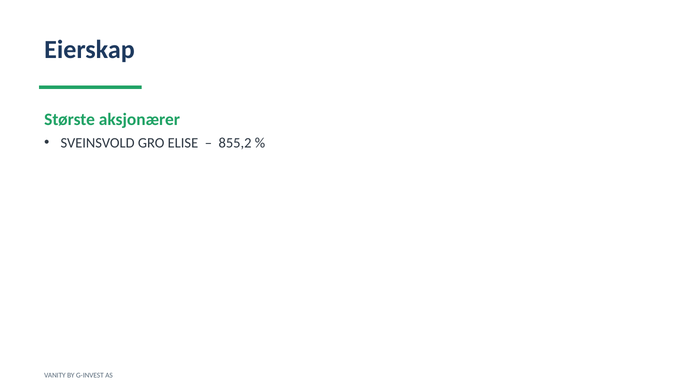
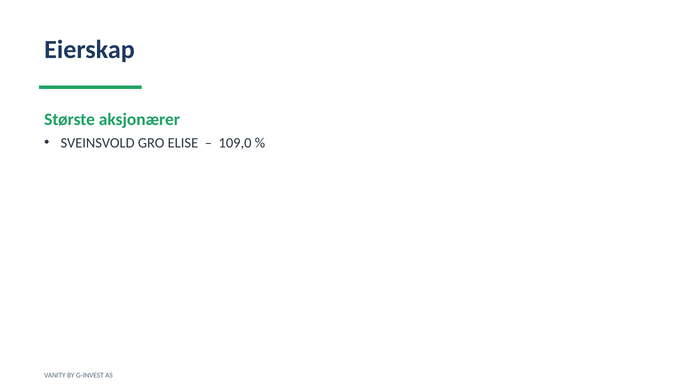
855,2: 855,2 -> 109,0 (235, 143)
